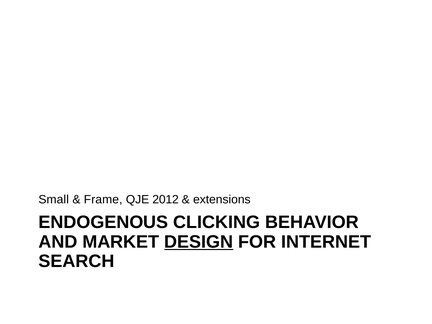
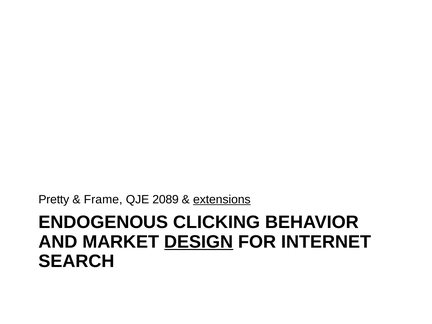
Small: Small -> Pretty (54, 200)
2012: 2012 -> 2089 (166, 200)
extensions underline: none -> present (222, 200)
